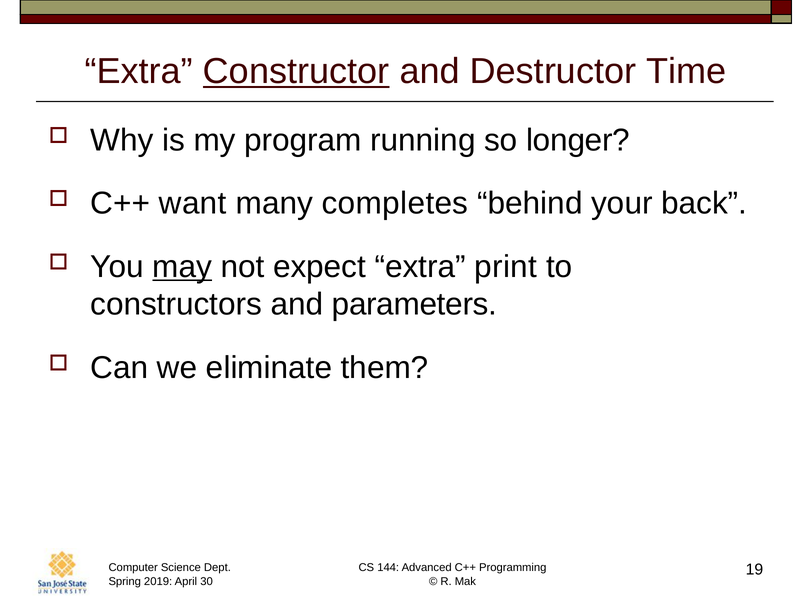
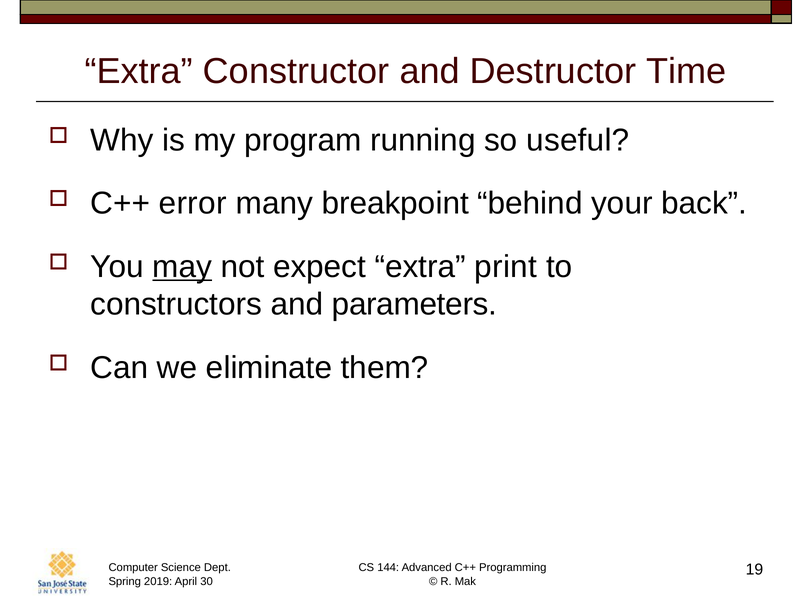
Constructor underline: present -> none (296, 71)
longer: longer -> useful (578, 140)
want: want -> error (193, 203)
completes: completes -> breakpoint (395, 203)
